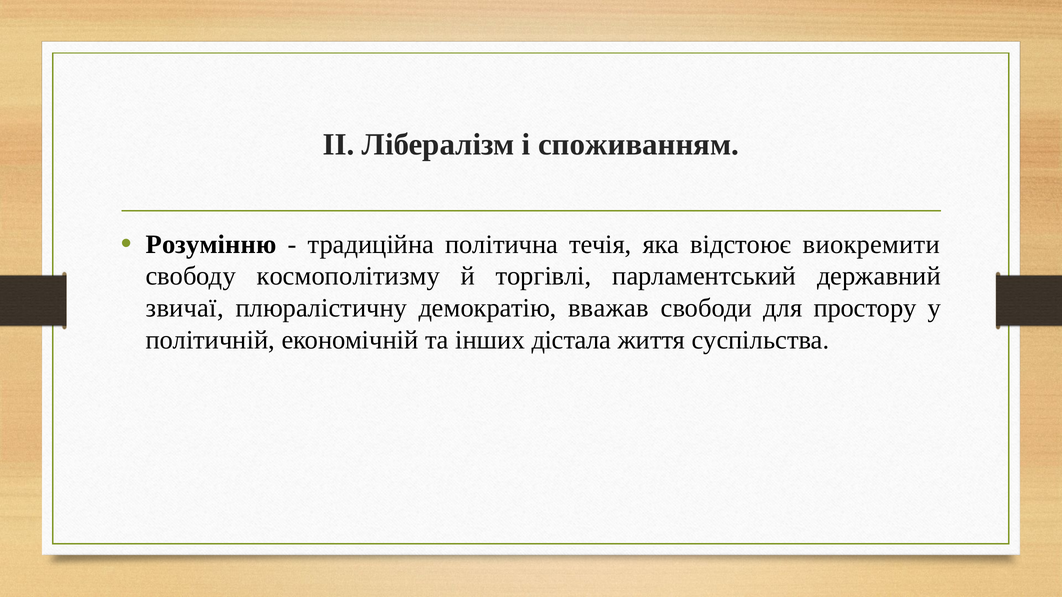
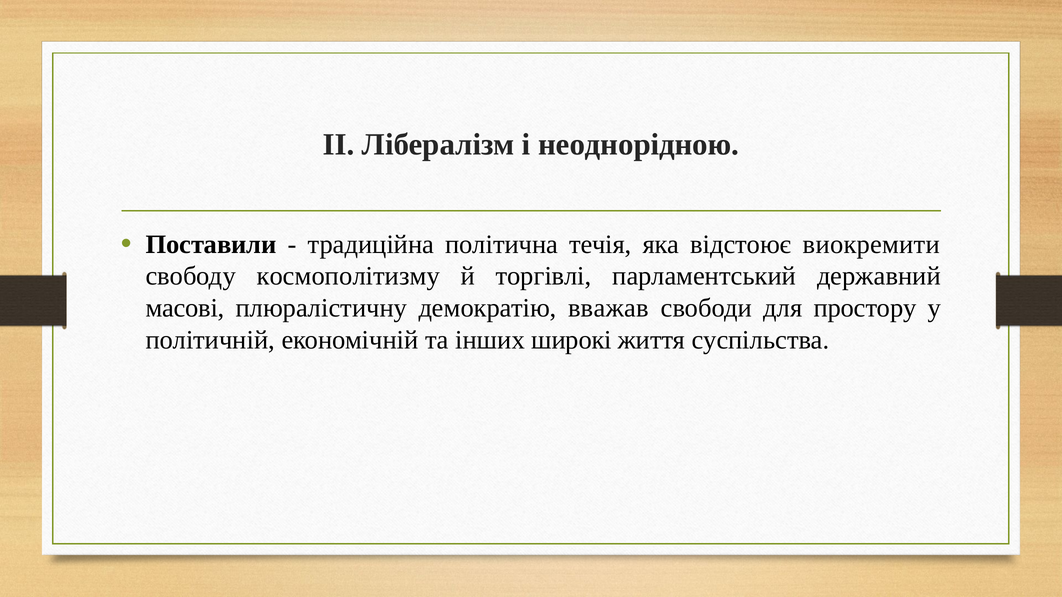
споживанням: споживанням -> неоднорідною (639, 144)
Розумінню: Розумінню -> Поставили (211, 245)
звичаї: звичаї -> масові (185, 308)
дістала: дістала -> широкі (571, 340)
